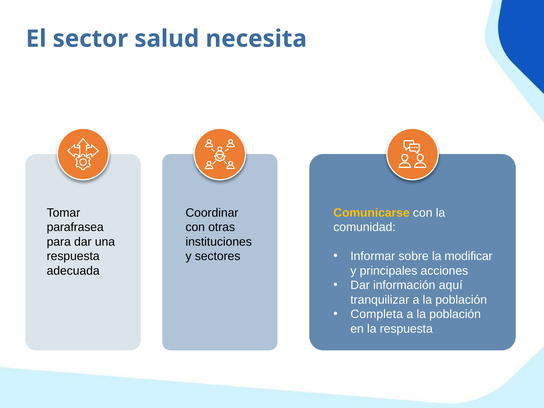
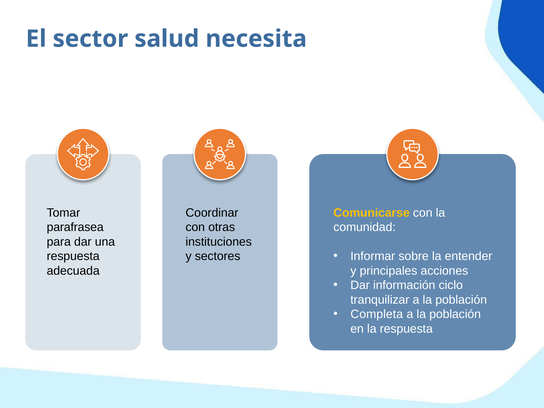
modificar: modificar -> entender (469, 256)
aquí: aquí -> ciclo (451, 285)
